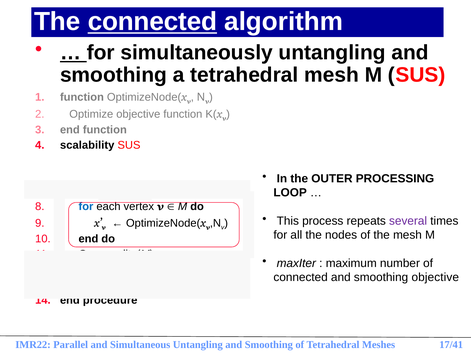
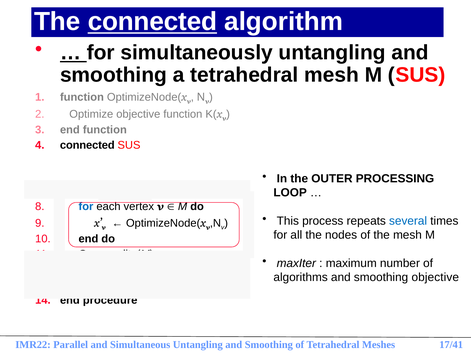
scalability: scalability -> connected (87, 145)
several colour: purple -> blue (408, 221)
connected: connected -> algorithms (301, 278)
